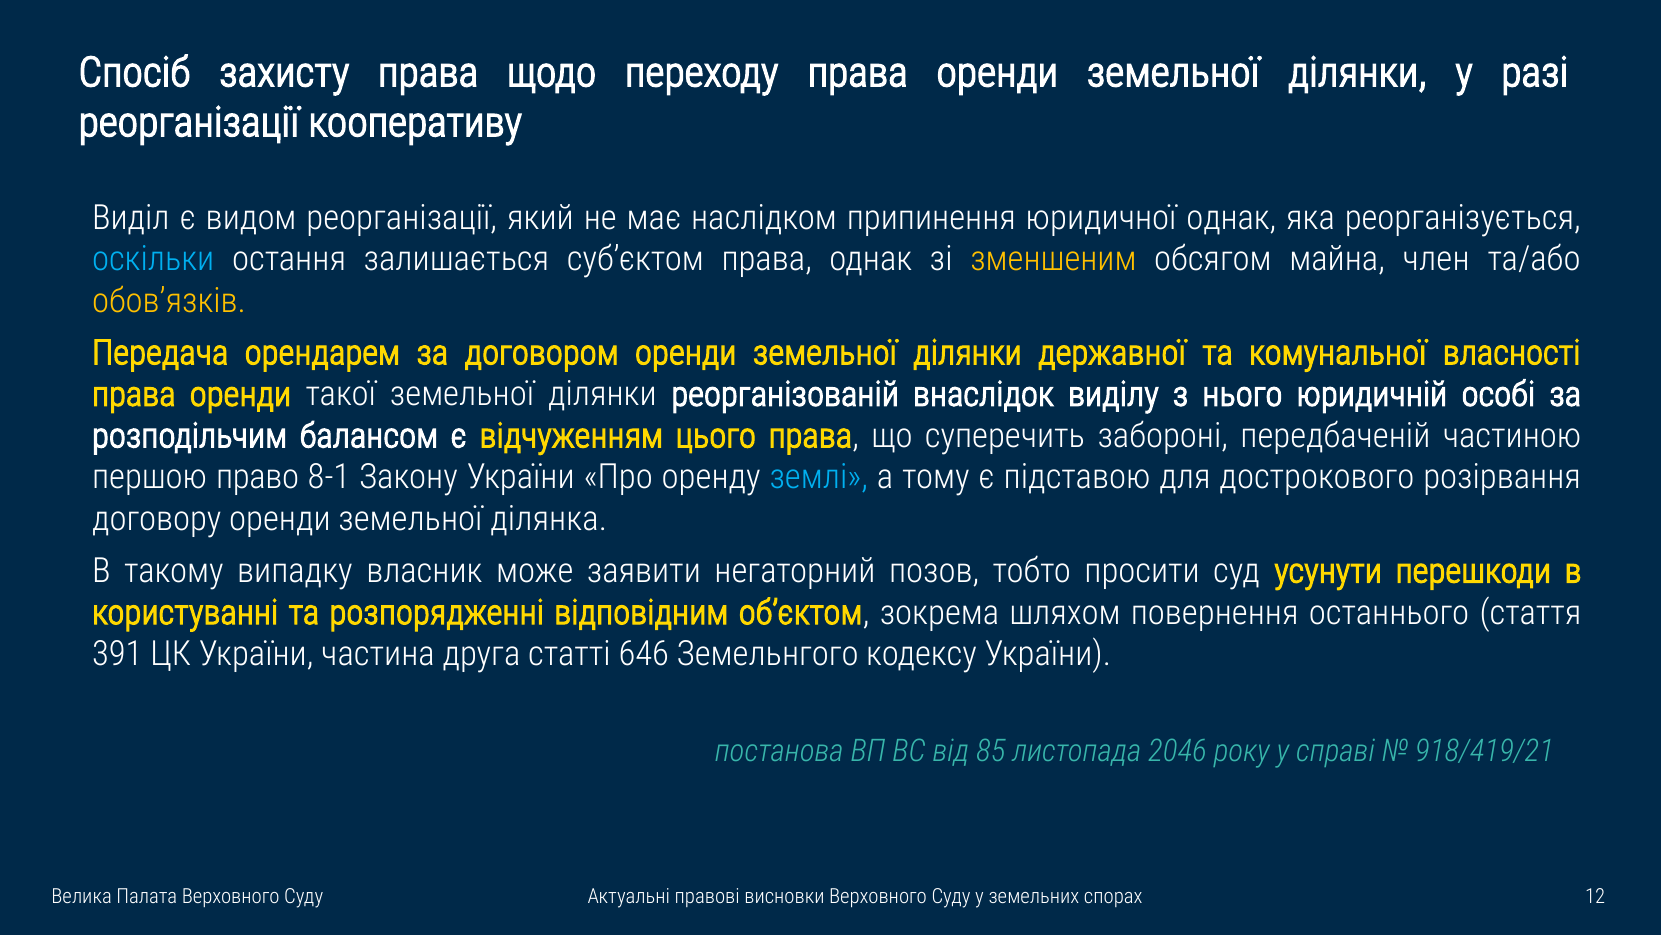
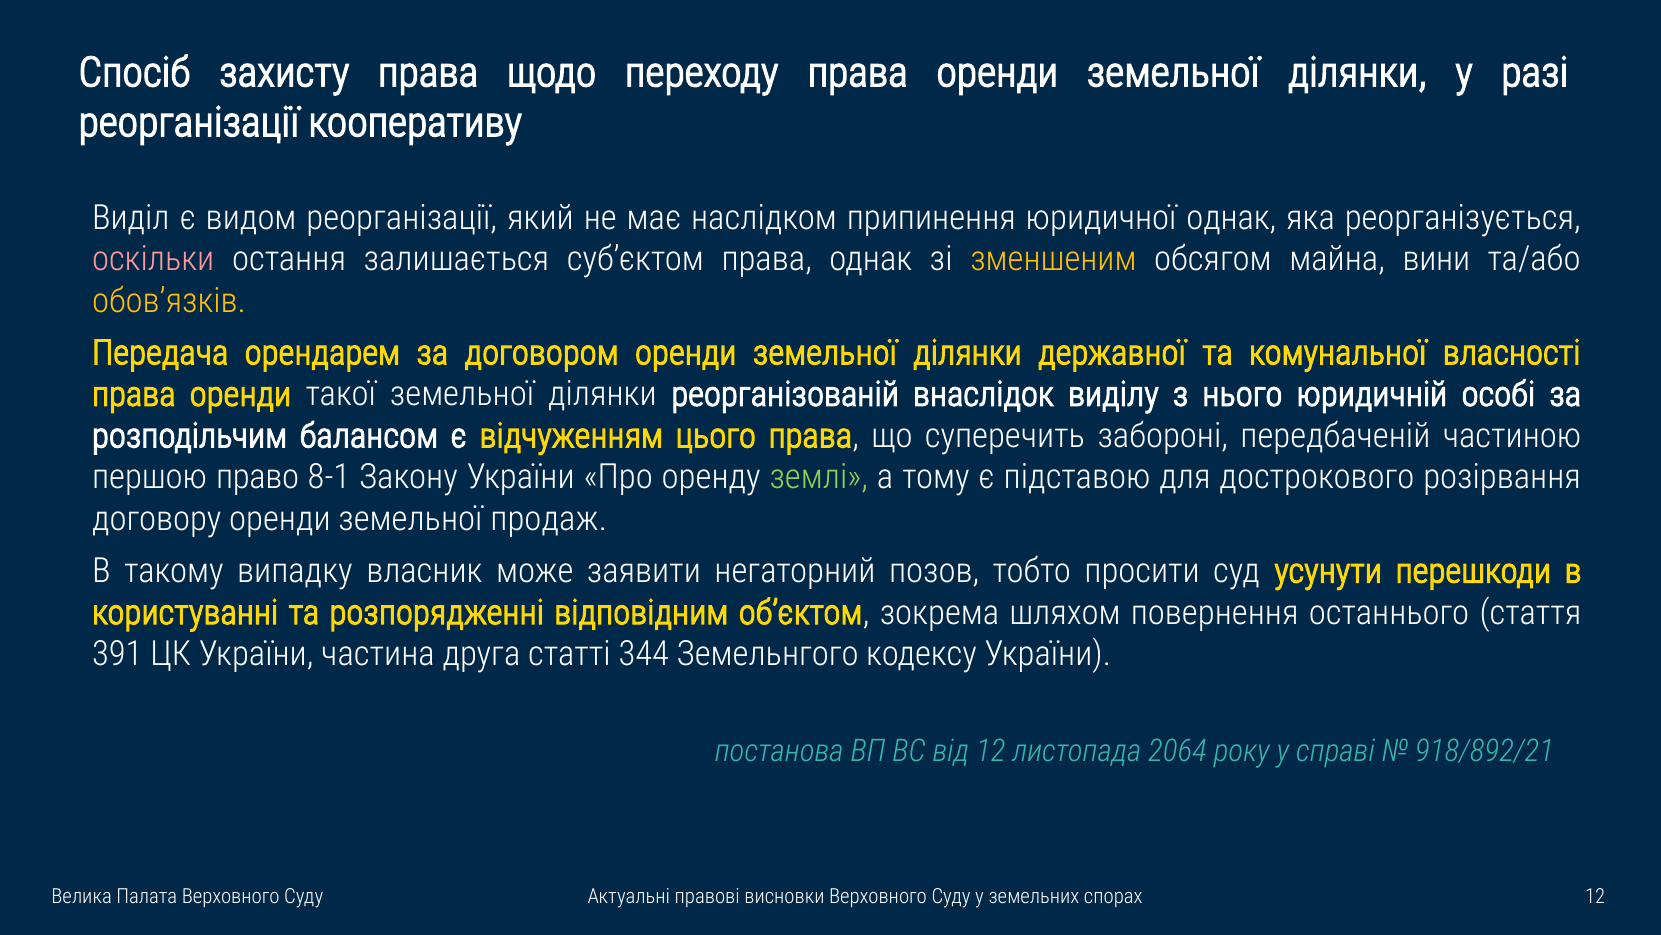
оскільки colour: light blue -> pink (153, 259)
член: член -> вини (1436, 259)
землі colour: light blue -> light green (819, 477)
ділянка: ділянка -> продаж (549, 519)
646: 646 -> 344 (644, 654)
від 85: 85 -> 12 (991, 751)
2046: 2046 -> 2064 (1178, 751)
918/419/21: 918/419/21 -> 918/892/21 (1485, 751)
